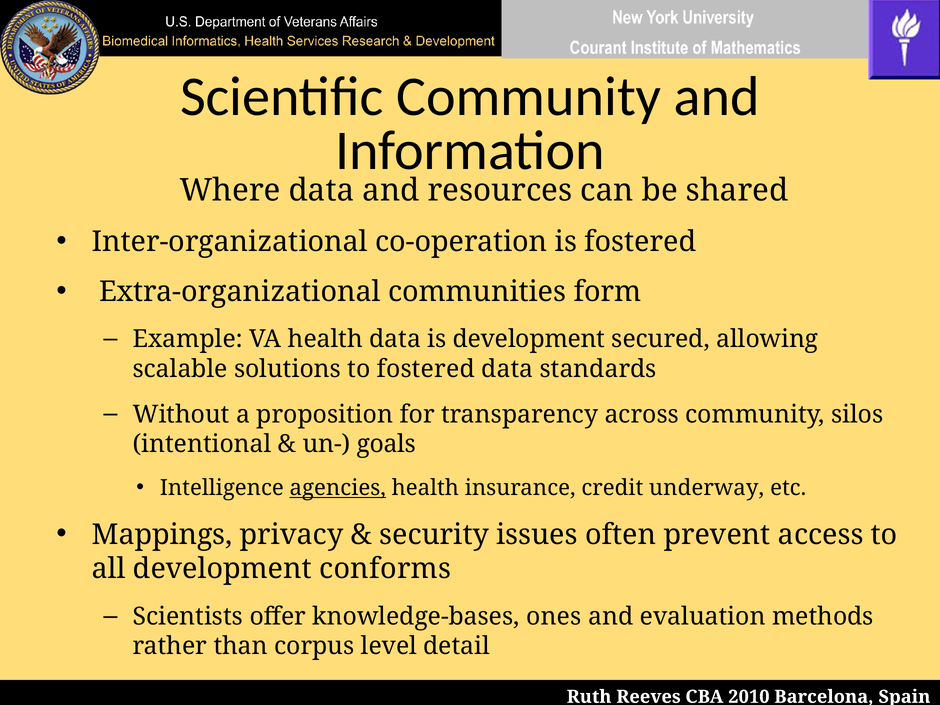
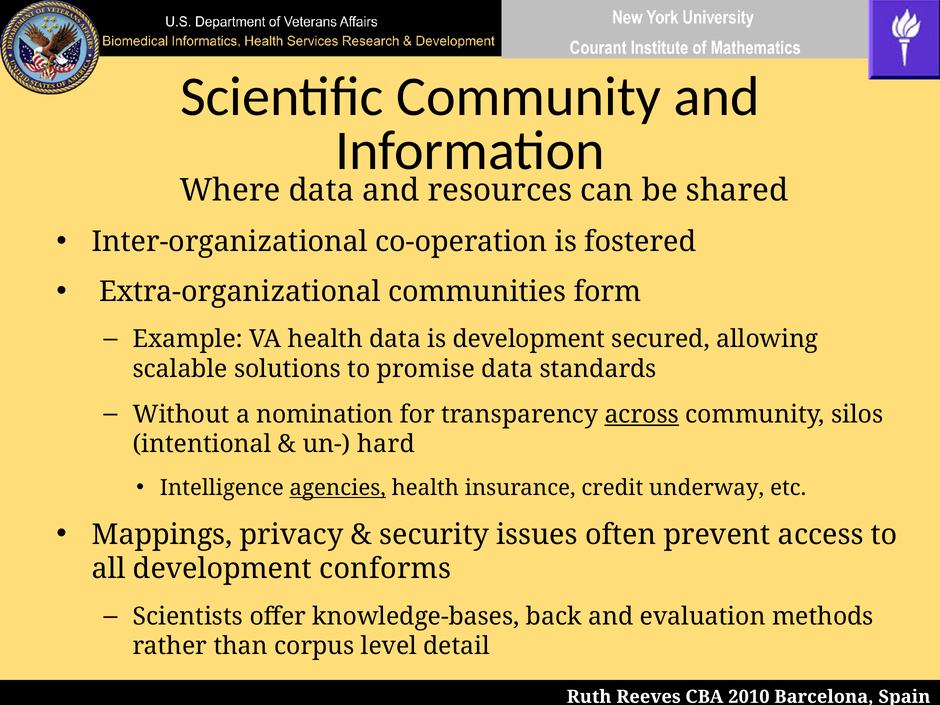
to fostered: fostered -> promise (426, 369)
proposition: proposition -> nomination (325, 414)
across underline: none -> present (642, 414)
goals: goals -> hard (386, 444)
ones: ones -> back (554, 616)
